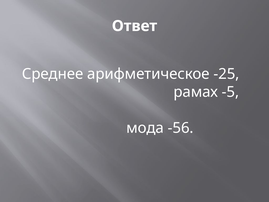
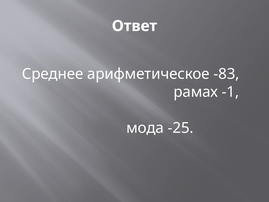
-25: -25 -> -83 (226, 74)
-5: -5 -> -1 (230, 92)
-56: -56 -> -25 (181, 128)
